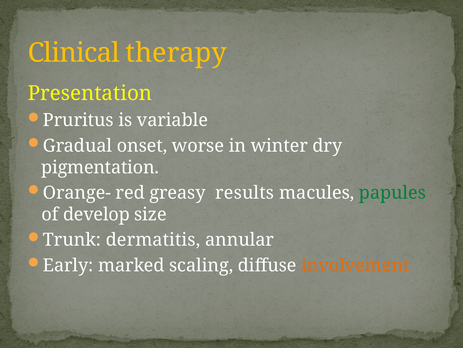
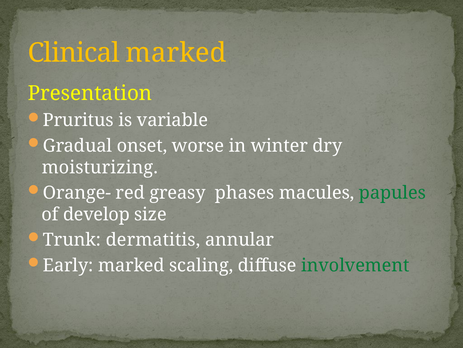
Clinical therapy: therapy -> marked (176, 53)
pigmentation: pigmentation -> moisturizing (100, 167)
results: results -> phases (245, 192)
involvement colour: orange -> green (355, 265)
